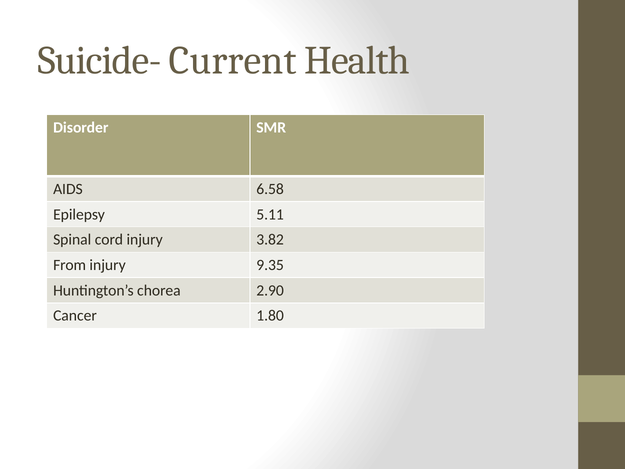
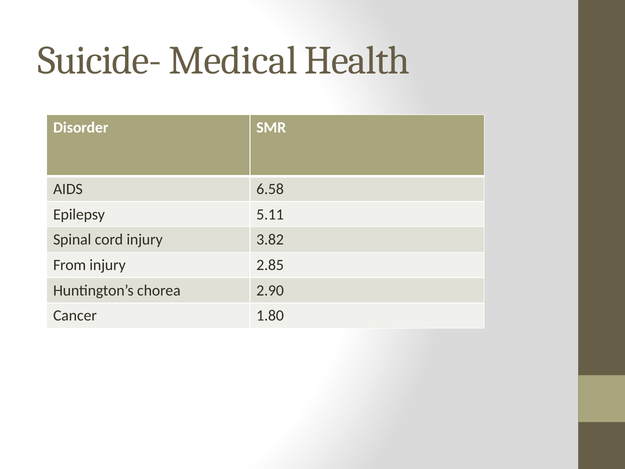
Current: Current -> Medical (233, 61)
9.35: 9.35 -> 2.85 (270, 265)
